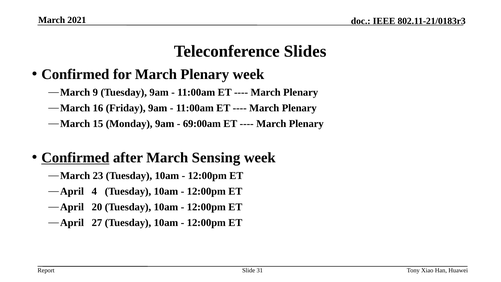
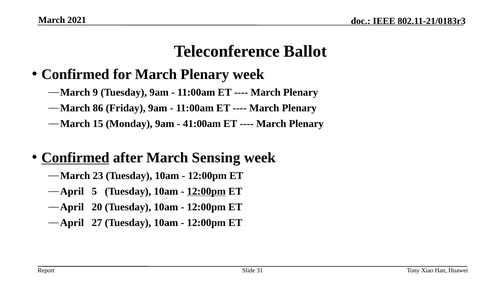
Slides: Slides -> Ballot (305, 51)
16: 16 -> 86 (98, 108)
69:00am: 69:00am -> 41:00am (202, 124)
4: 4 -> 5 (94, 191)
12:00pm underline: none -> present (206, 191)
